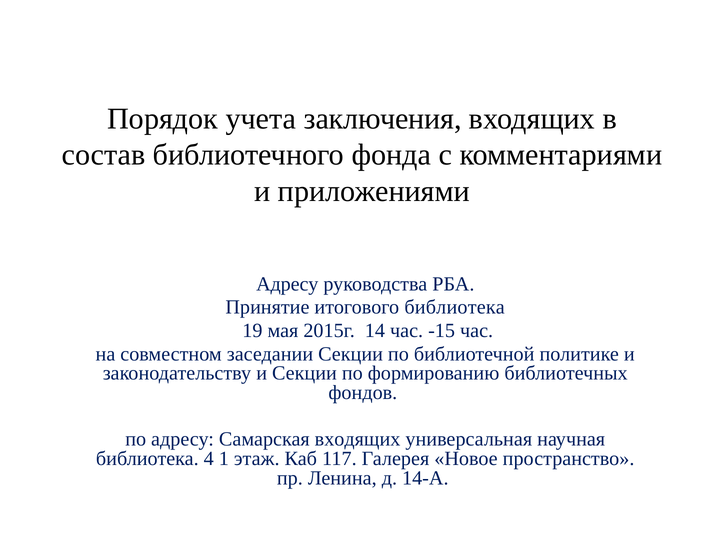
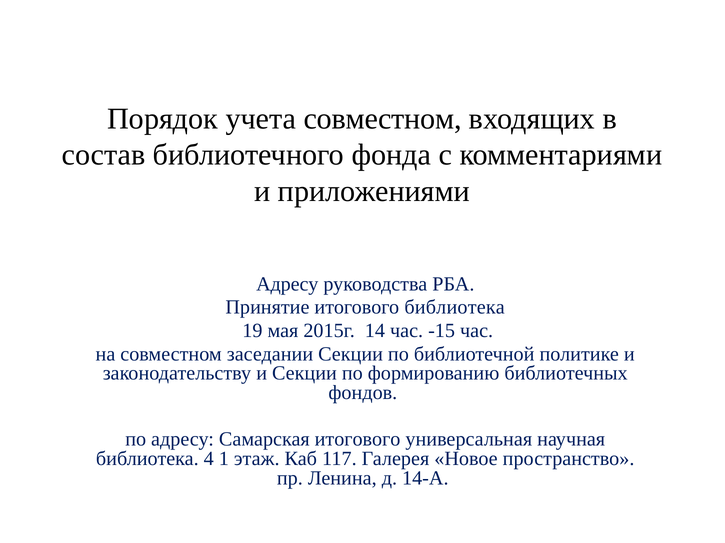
учета заключения: заключения -> совместном (383, 119)
Самарская входящих: входящих -> итогового (358, 440)
